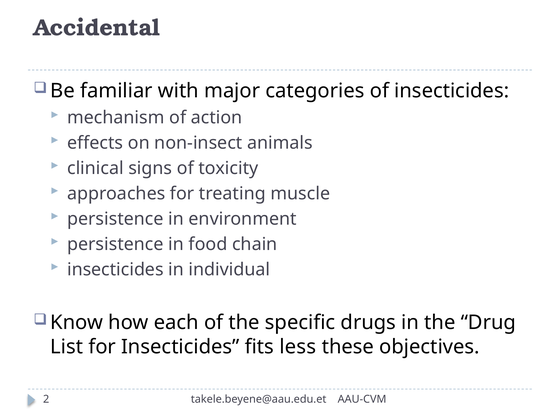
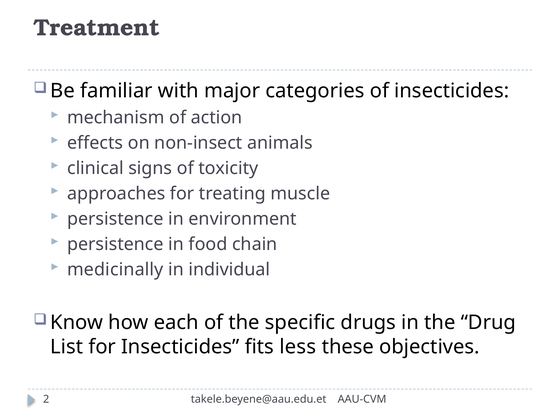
Accidental: Accidental -> Treatment (97, 28)
insecticides: insecticides -> medicinally (115, 270)
